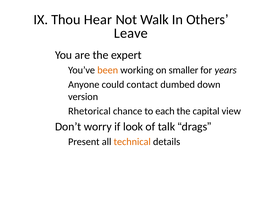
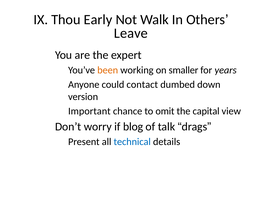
Hear: Hear -> Early (98, 20)
Rhetorical: Rhetorical -> Important (89, 111)
each: each -> omit (165, 111)
look: look -> blog (133, 126)
technical colour: orange -> blue (132, 141)
